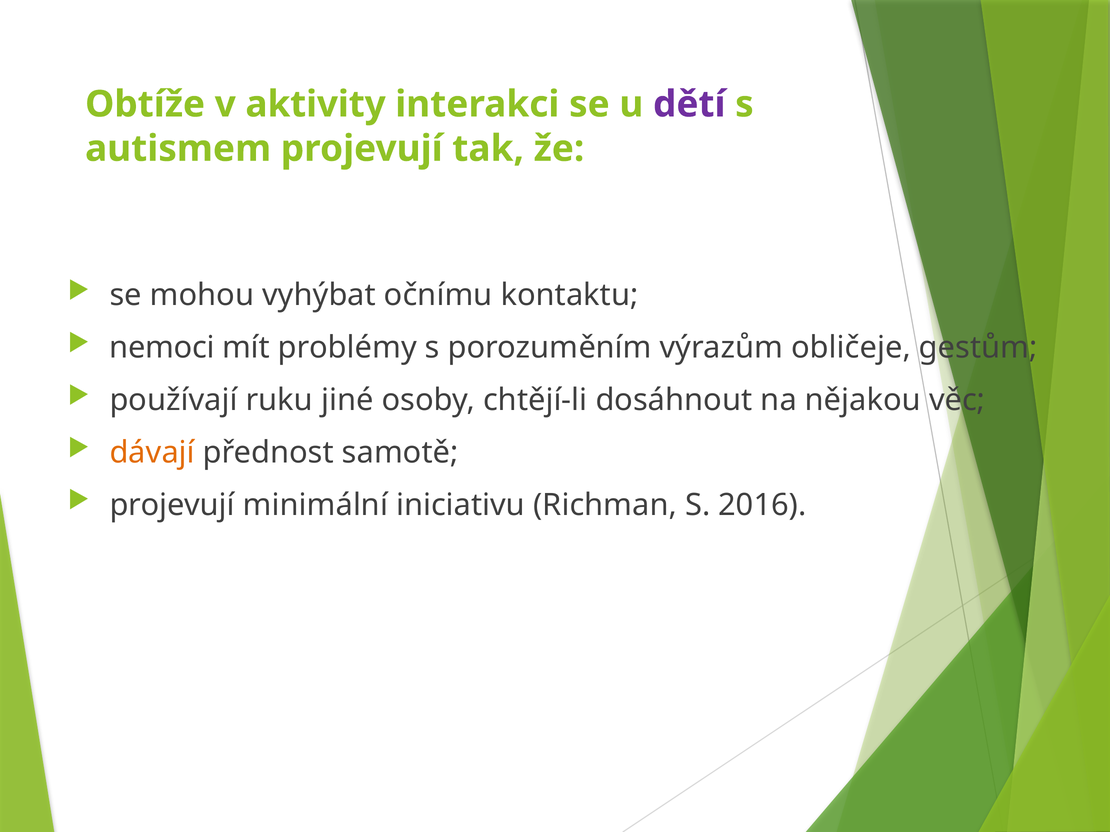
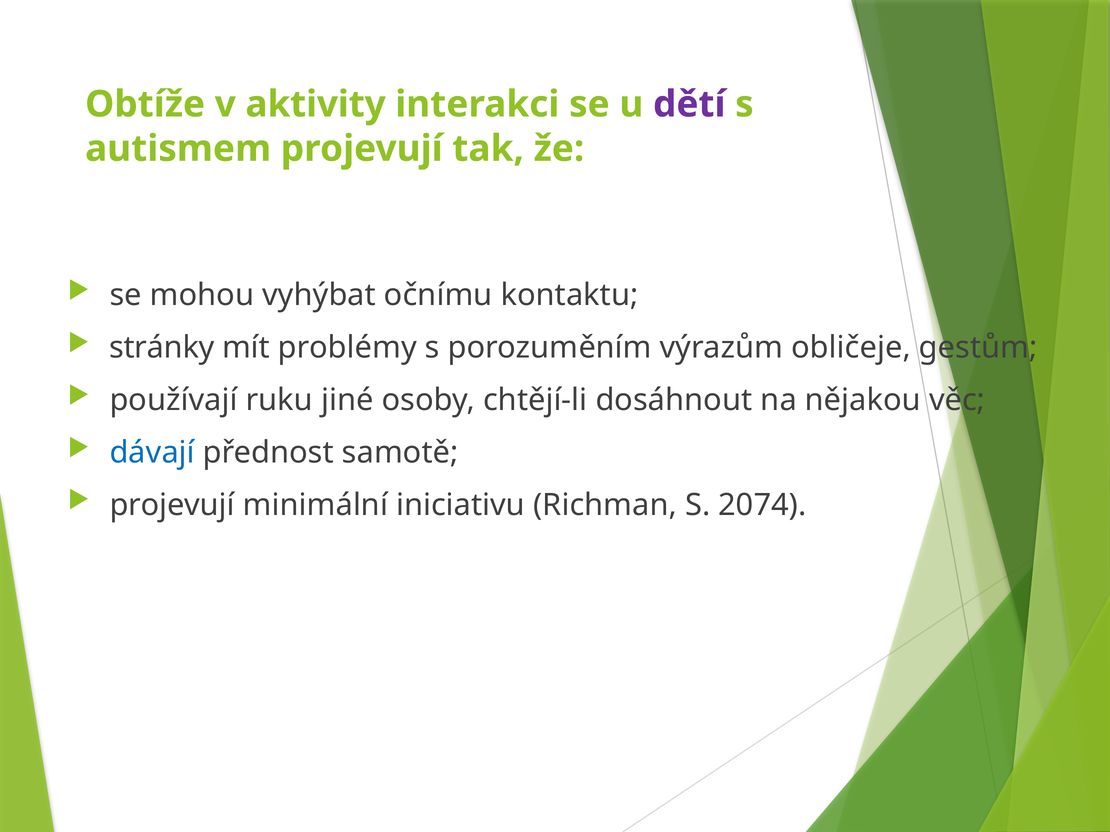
nemoci: nemoci -> stránky (162, 348)
dávají colour: orange -> blue (152, 453)
2016: 2016 -> 2074 (762, 505)
